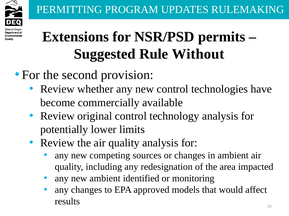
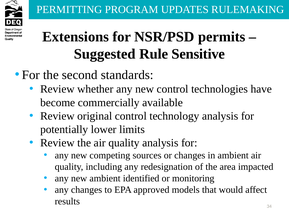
Without: Without -> Sensitive (198, 54)
provision: provision -> standards (127, 75)
